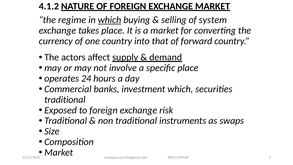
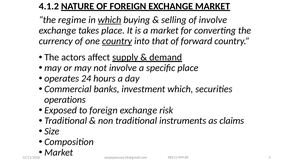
of system: system -> involve (213, 20)
country underline: none -> present (117, 41)
traditional: traditional -> operations (65, 99)
swaps: swaps -> claims (232, 121)
